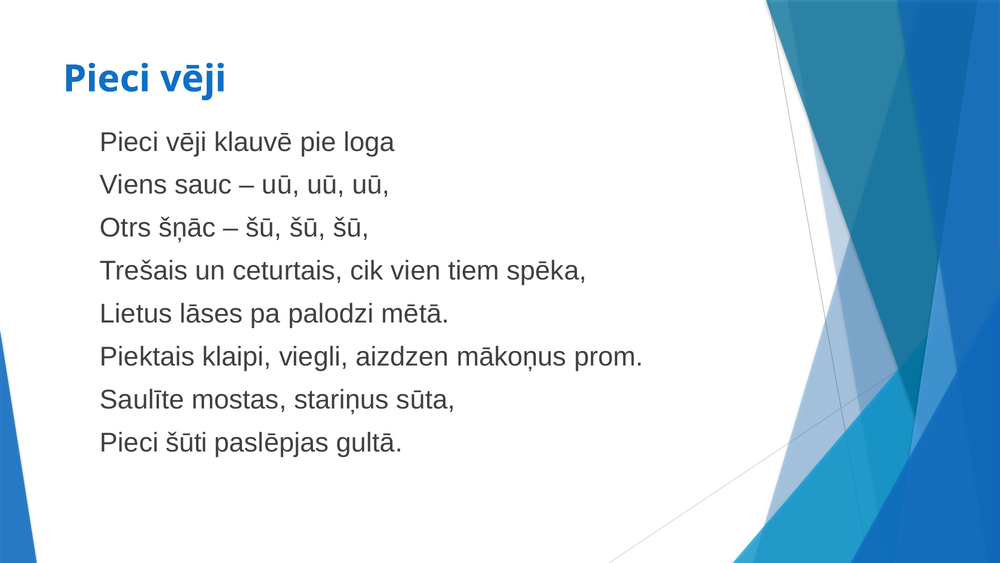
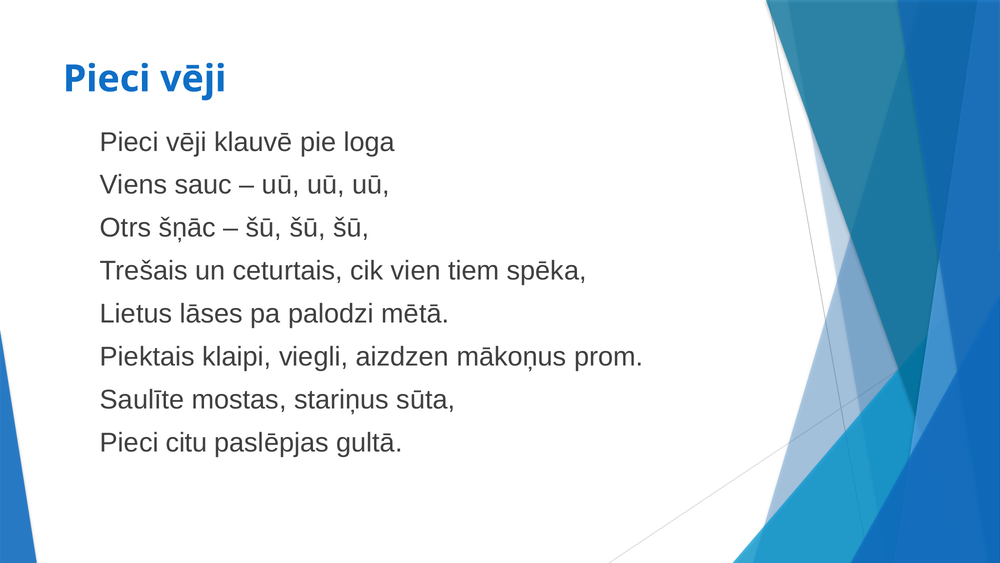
šūti: šūti -> citu (187, 442)
